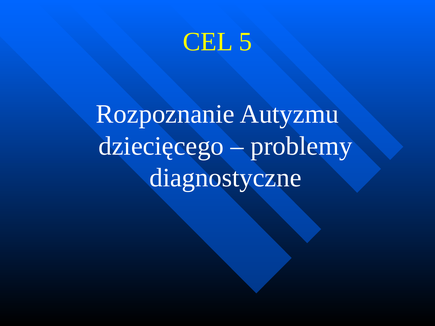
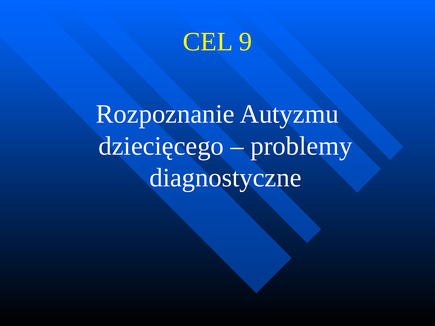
5: 5 -> 9 (245, 42)
